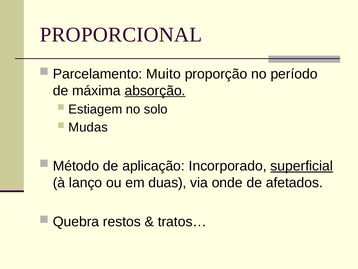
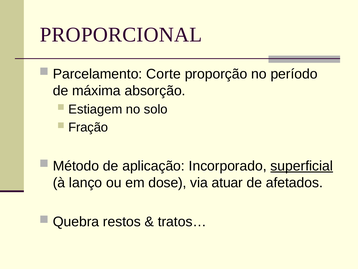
Muito: Muito -> Corte (164, 74)
absorção underline: present -> none (155, 90)
Mudas: Mudas -> Fração (88, 127)
duas: duas -> dose (167, 182)
onde: onde -> atuar (227, 182)
